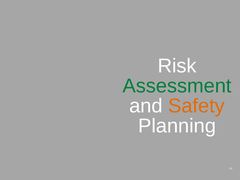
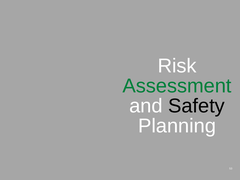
Safety colour: orange -> black (196, 106)
